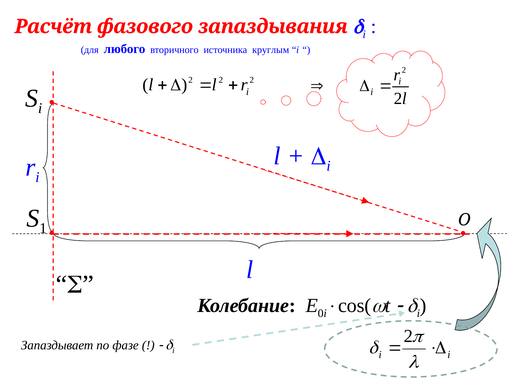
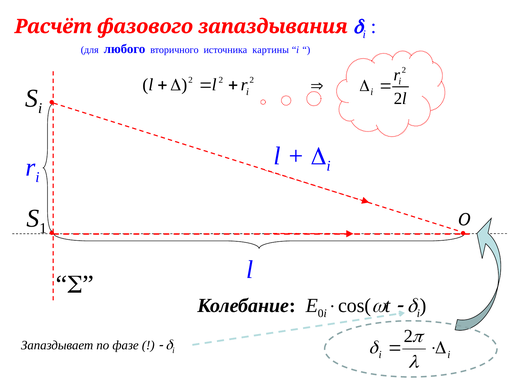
круглым: круглым -> картины (271, 50)
